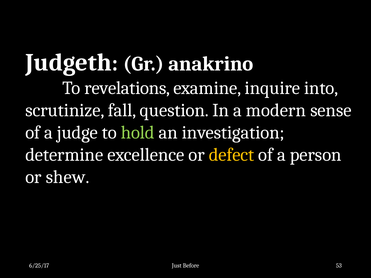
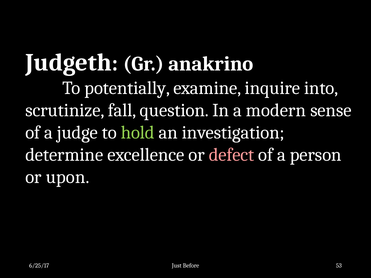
revelations: revelations -> potentially (127, 88)
defect colour: yellow -> pink (232, 155)
shew: shew -> upon (68, 177)
